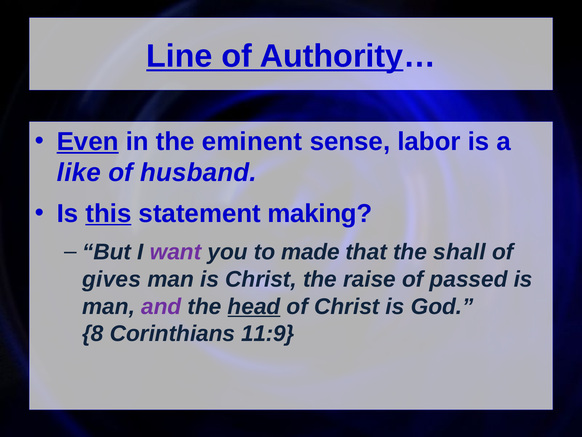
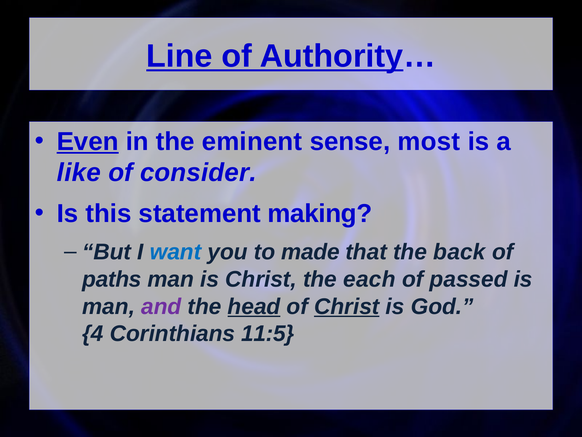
labor: labor -> most (429, 142)
husband: husband -> consider (198, 173)
this underline: present -> none (108, 213)
want colour: purple -> blue (176, 252)
shall: shall -> back (459, 252)
gives: gives -> paths (112, 279)
raise: raise -> each (369, 279)
Christ underline: none -> present (347, 306)
8: 8 -> 4 (93, 333)
11:9: 11:9 -> 11:5 (268, 333)
